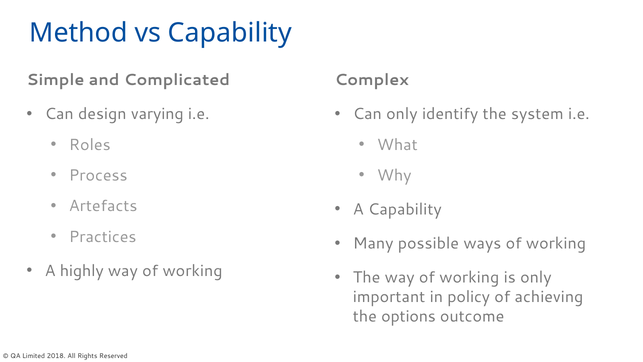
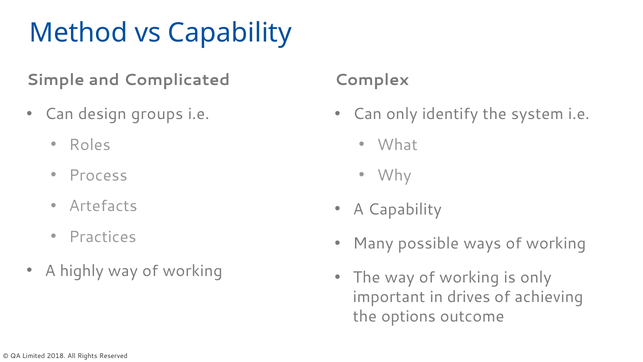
varying: varying -> groups (157, 114)
policy: policy -> drives (469, 297)
